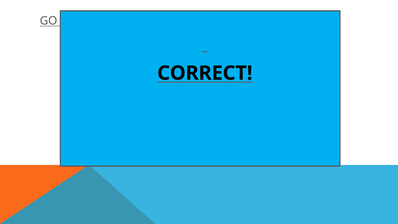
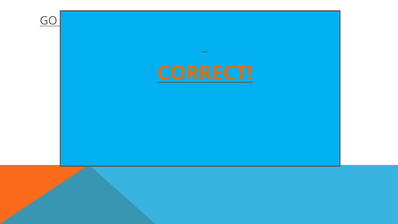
CORRECT colour: black -> orange (205, 73)
